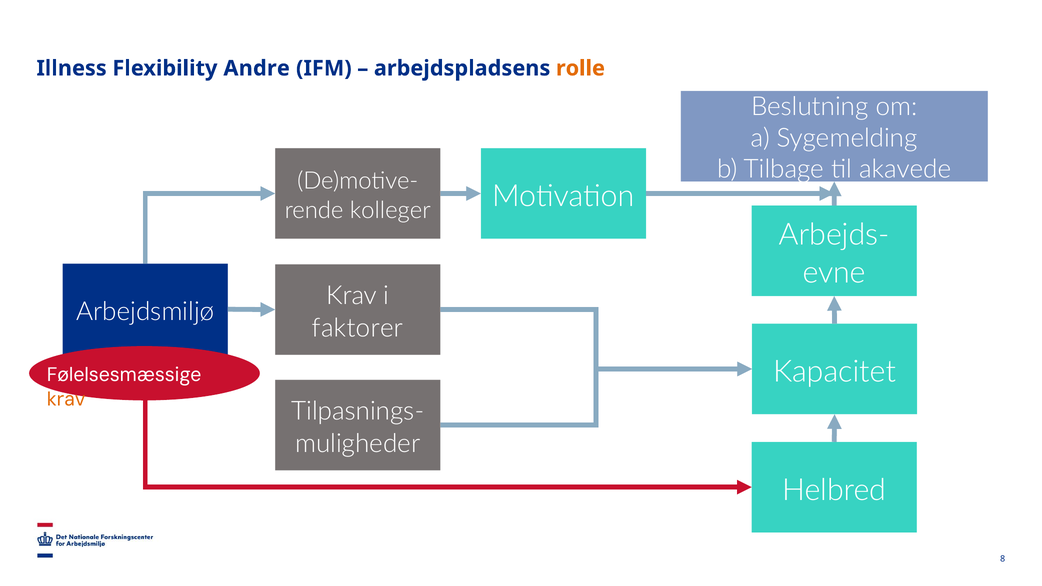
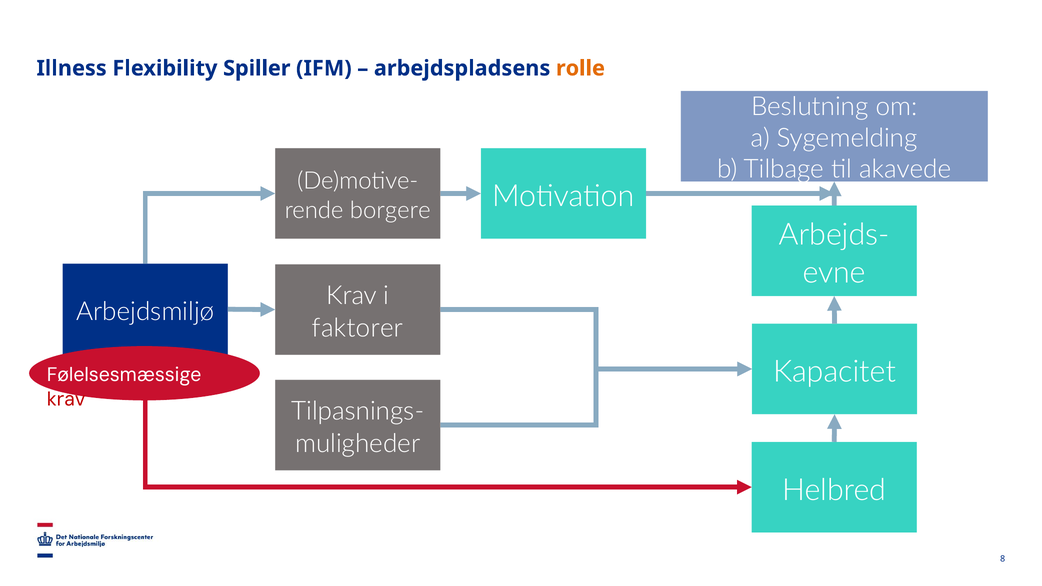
Andre: Andre -> Spiller (257, 68)
kolleger: kolleger -> borgere (390, 211)
krav colour: orange -> red (66, 399)
